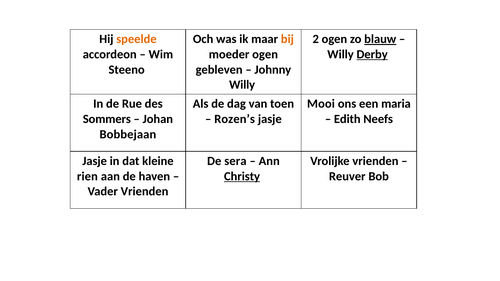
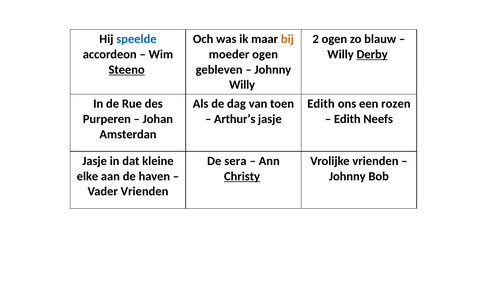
speelde colour: orange -> blue (136, 39)
blauw underline: present -> none (380, 39)
Steeno underline: none -> present (127, 70)
Mooi: Mooi -> Edith (321, 104)
maria: maria -> rozen (396, 104)
Sommers: Sommers -> Purperen (107, 119)
Rozen’s: Rozen’s -> Arthur’s (235, 119)
Bobbejaan: Bobbejaan -> Amsterdan (128, 134)
rien: rien -> elke (87, 176)
Reuver: Reuver -> Johnny (347, 176)
